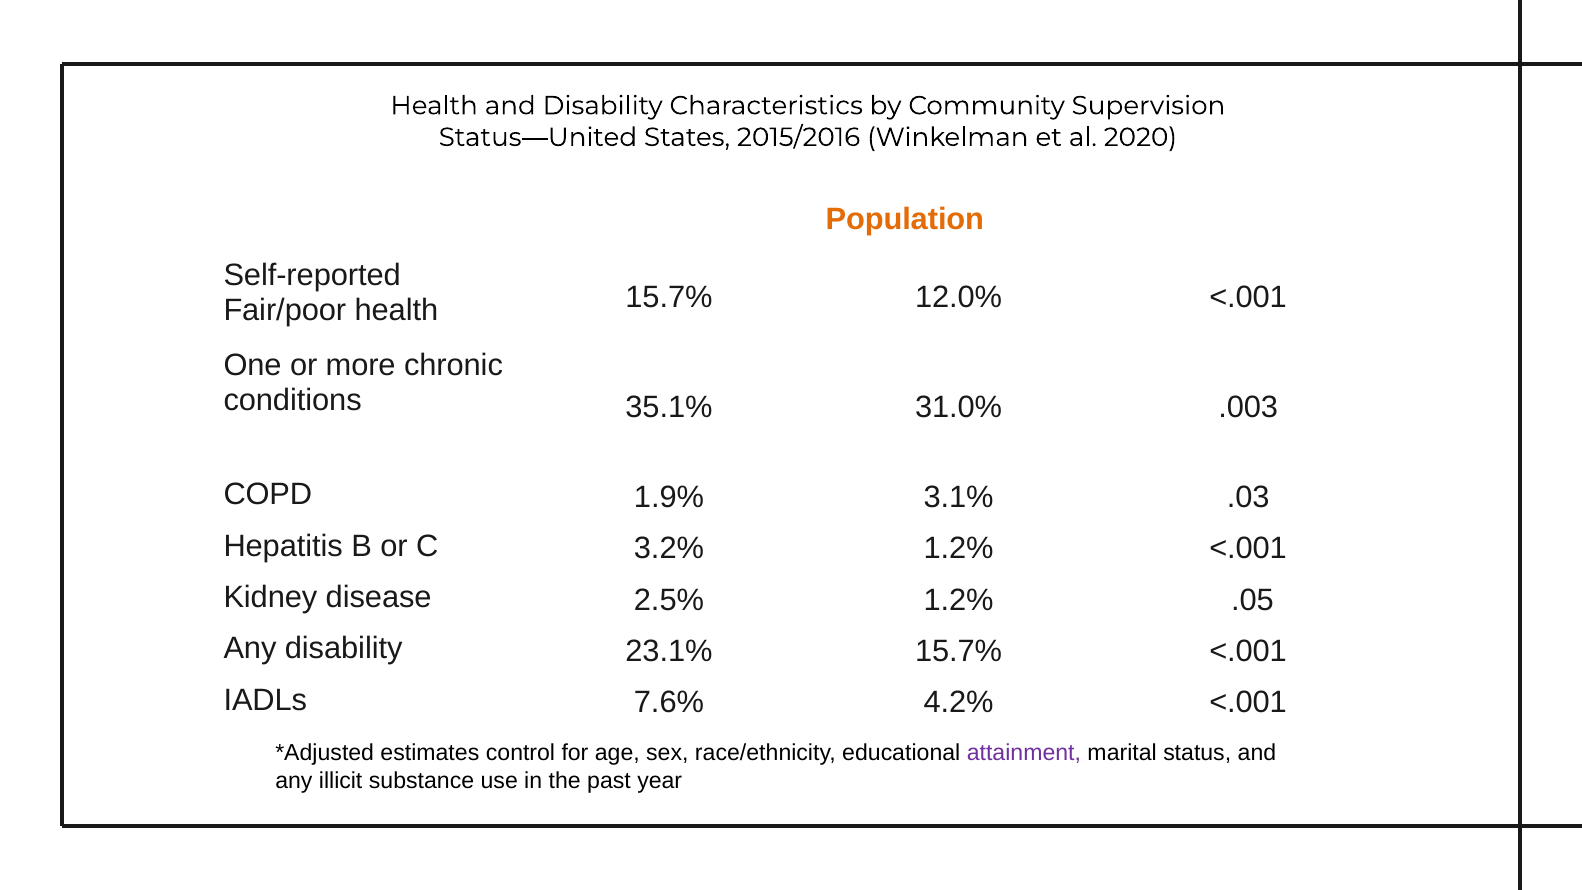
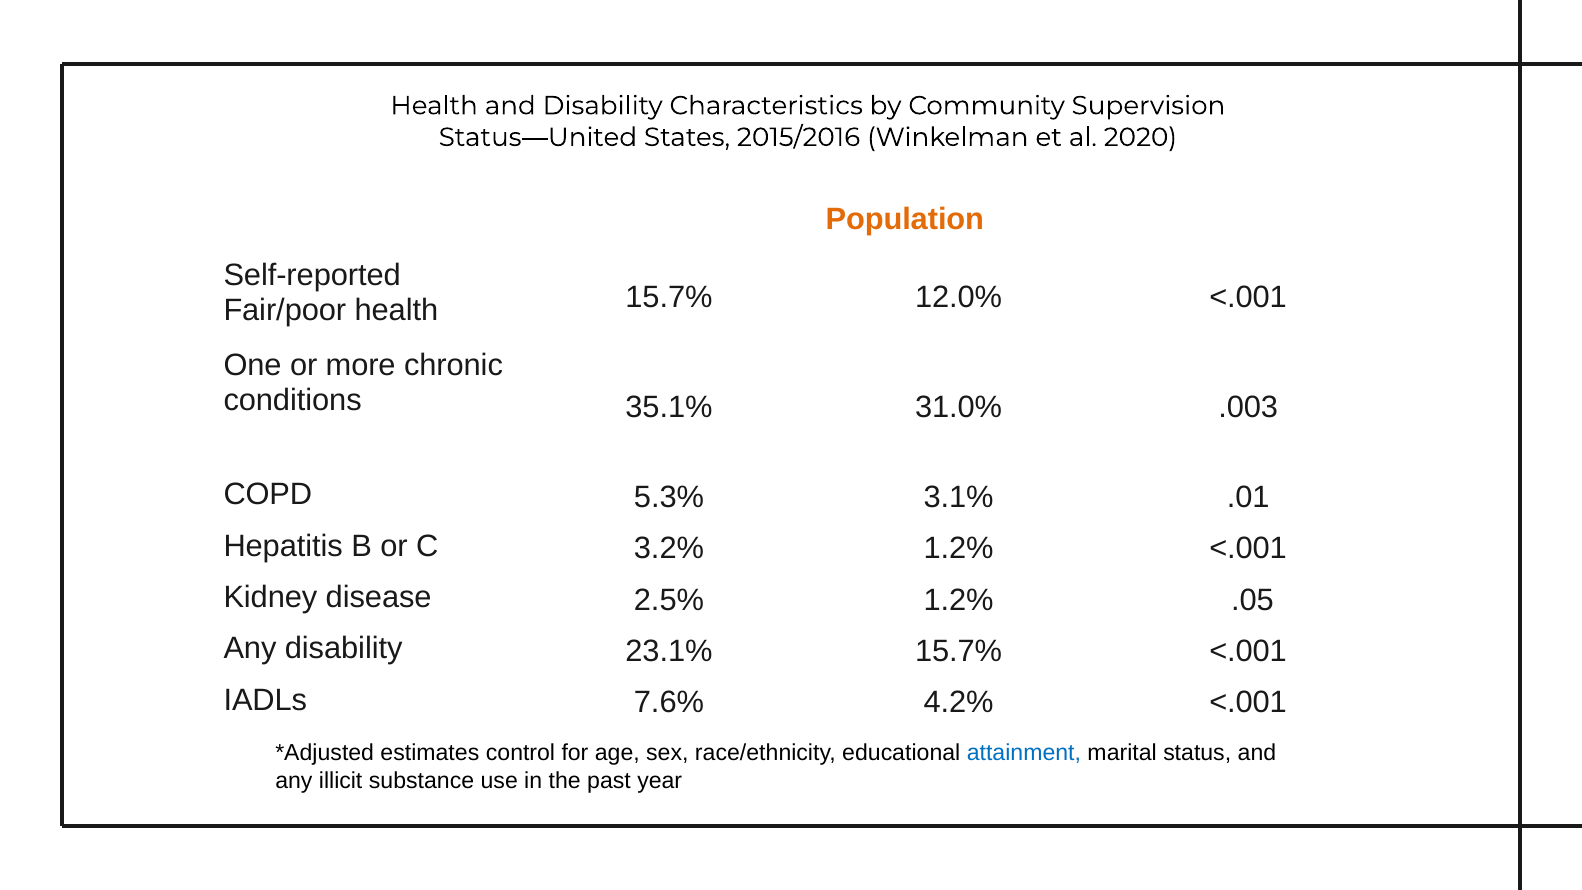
1.9%: 1.9% -> 5.3% (669, 497)
.03: .03 -> .01 (1248, 497)
attainment colour: purple -> blue (1024, 753)
